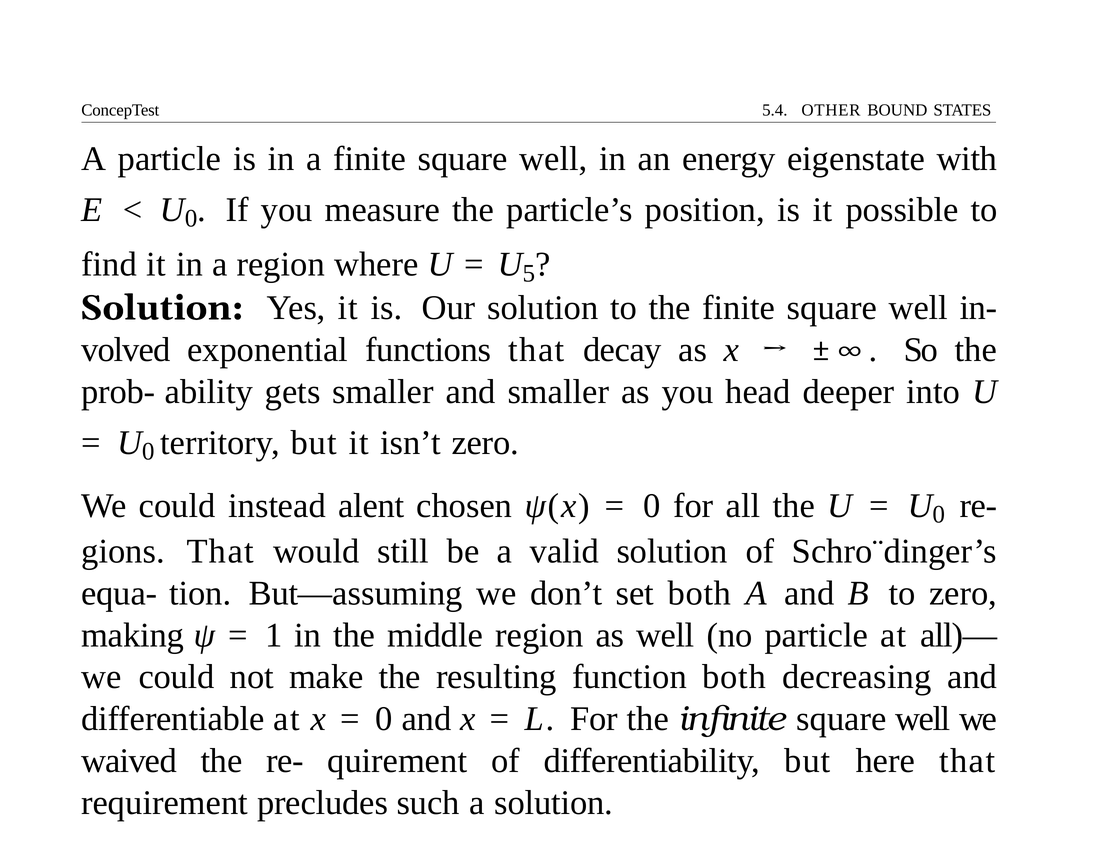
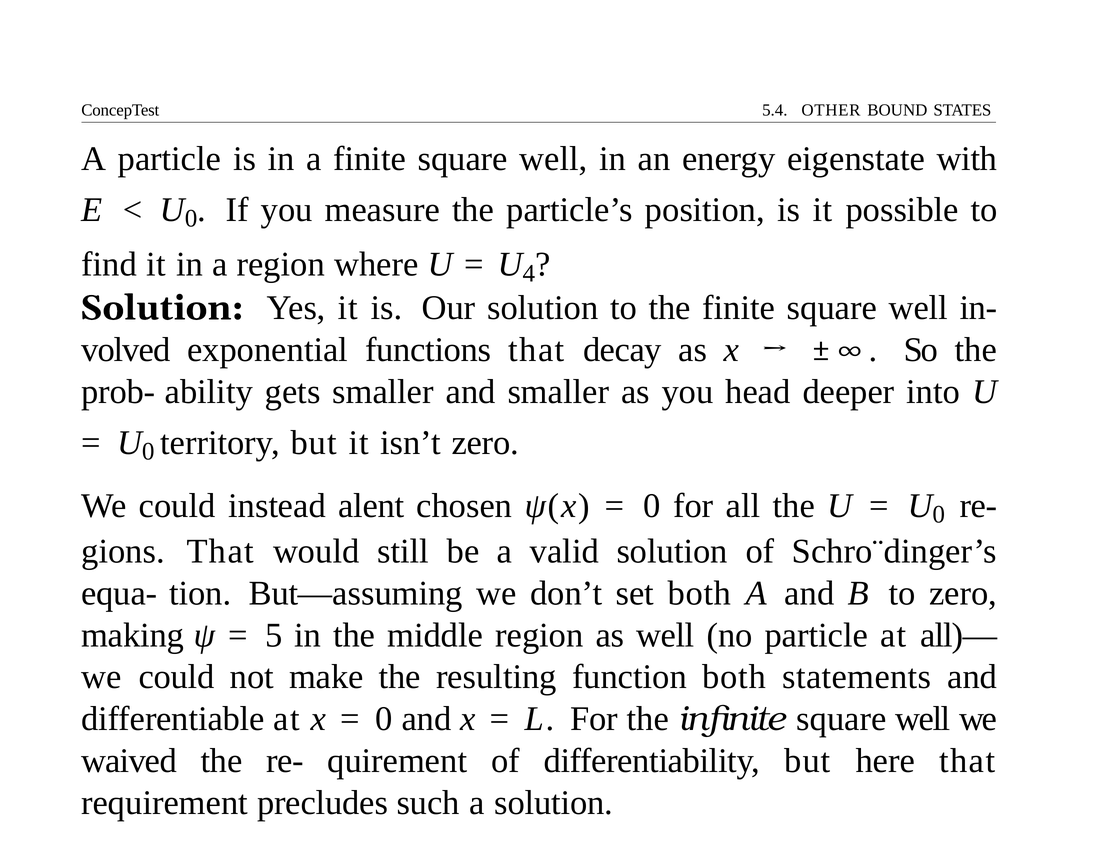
5: 5 -> 4 (529, 273)
1: 1 -> 5 (274, 635)
decreasing: decreasing -> statements (857, 677)
